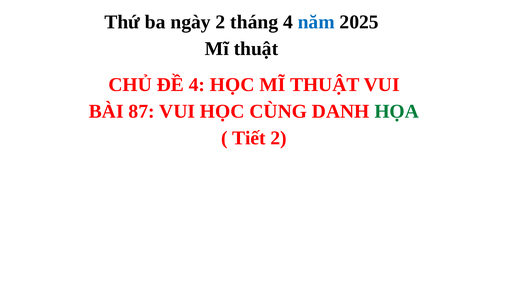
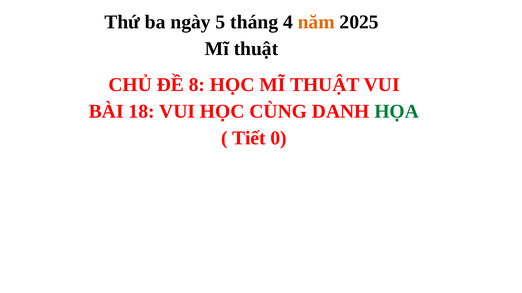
ngày 2: 2 -> 5 (221, 22)
năm colour: blue -> orange (316, 22)
ĐỀ 4: 4 -> 8 (197, 85)
87: 87 -> 18 (142, 112)
Tiết 2: 2 -> 0 (279, 138)
